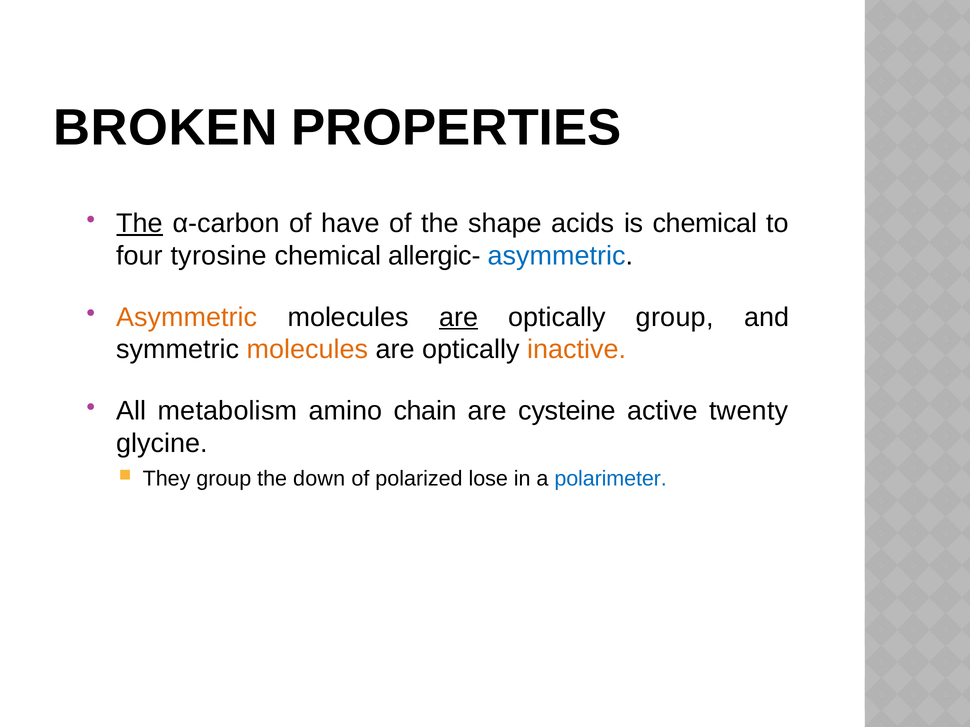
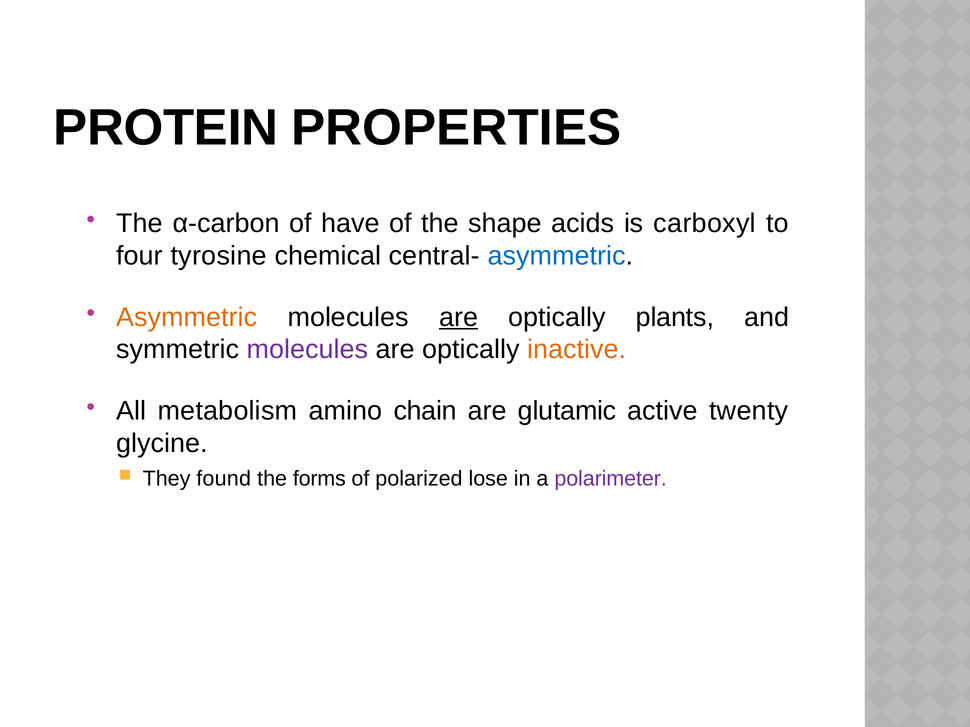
BROKEN: BROKEN -> PROTEIN (166, 128)
The underline: present -> none (140, 224)
is chemical: chemical -> carboxyl (705, 224)
allergic-: allergic- -> central- (434, 256)
optically group: group -> plants (675, 317)
molecules colour: orange -> purple (308, 350)
cysteine: cysteine -> glutamic (567, 411)
They group: group -> found (224, 479)
down: down -> forms (319, 479)
polarimeter colour: blue -> purple (611, 479)
